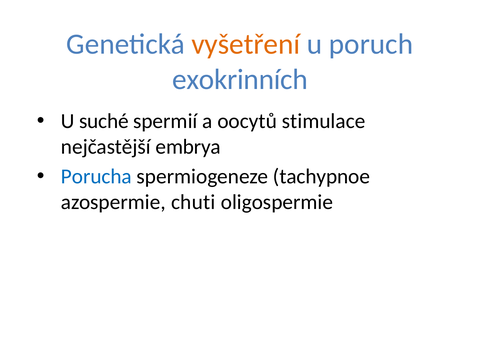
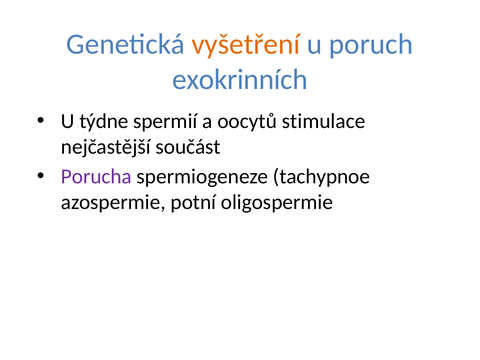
suché: suché -> týdne (104, 121)
embrya: embrya -> součást (188, 147)
Porucha colour: blue -> purple (96, 177)
chuti: chuti -> potní (193, 202)
